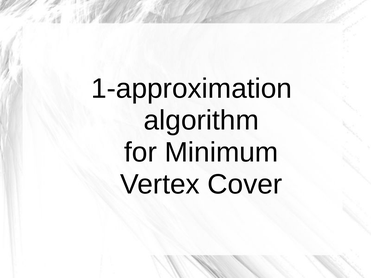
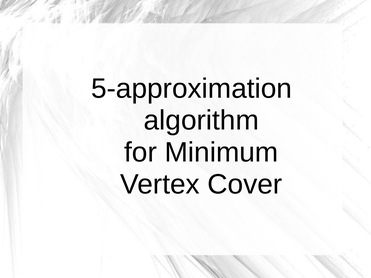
1-approximation: 1-approximation -> 5-approximation (192, 89)
